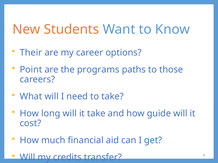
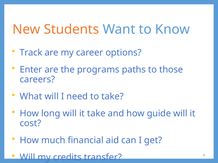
Their: Their -> Track (31, 53)
Point: Point -> Enter (31, 70)
